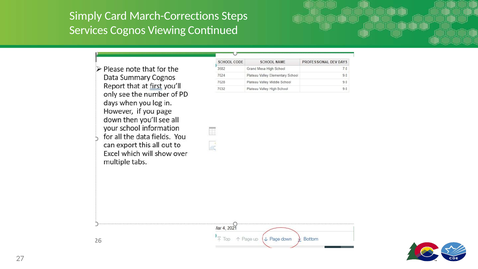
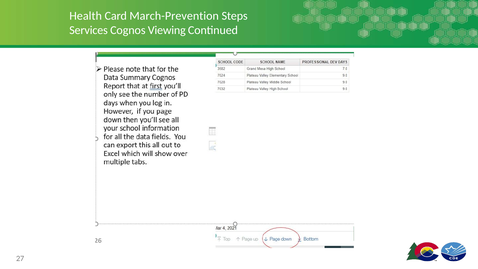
Simply: Simply -> Health (86, 16)
March-Corrections: March-Corrections -> March-Prevention (174, 16)
